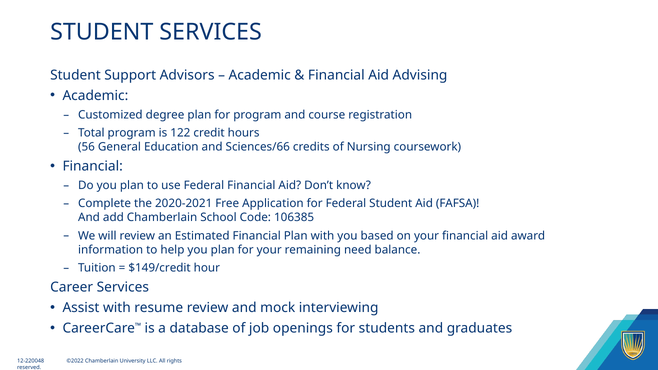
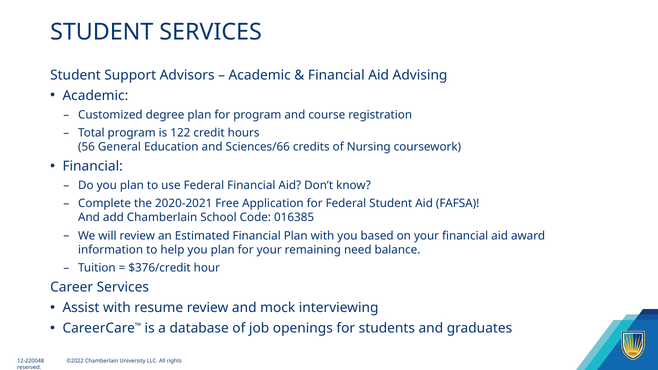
106385: 106385 -> 016385 (294, 218)
$149/credit: $149/credit -> $376/credit (160, 268)
